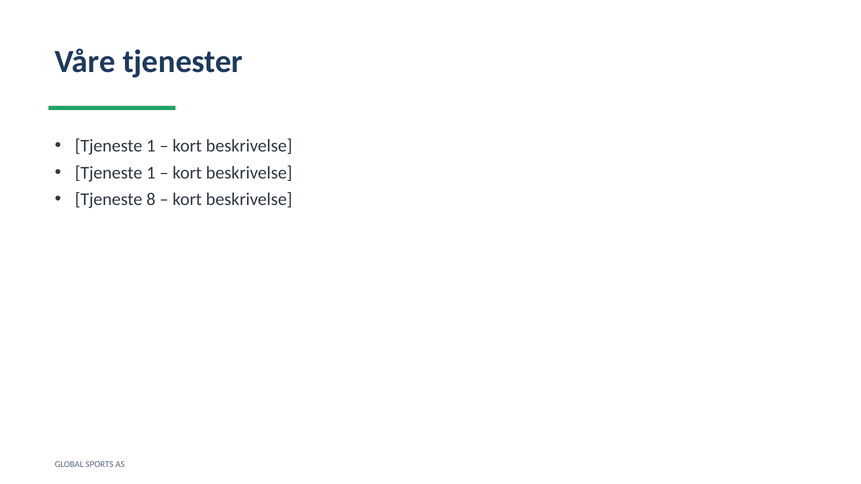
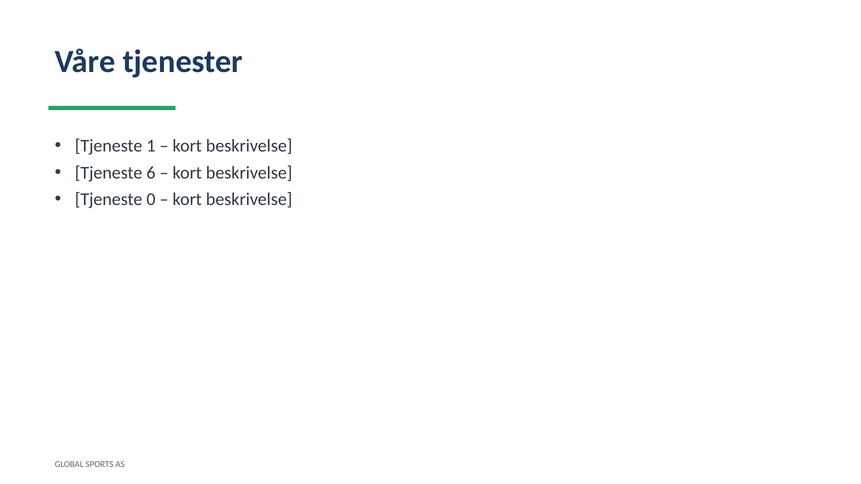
1: 1 -> 6 (151, 173)
8: 8 -> 0 (151, 200)
